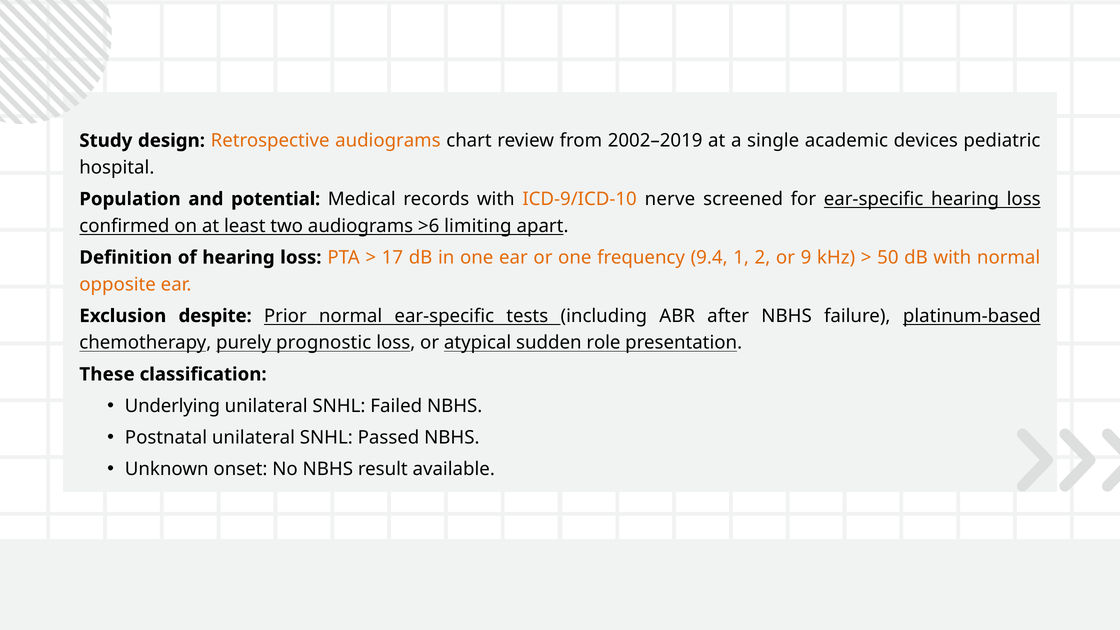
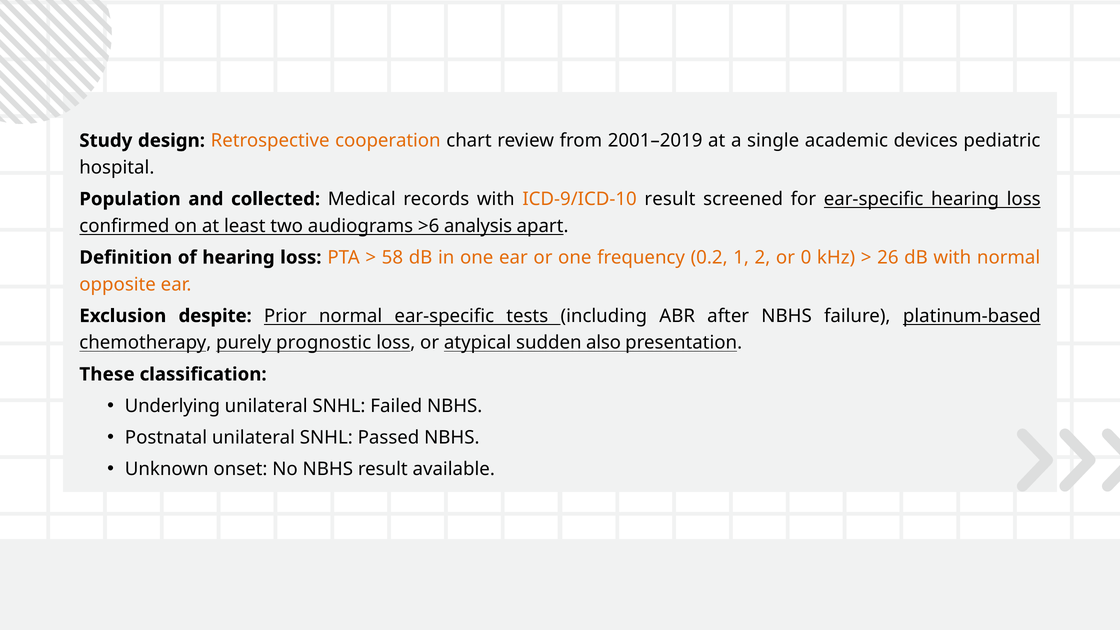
Retrospective audiograms: audiograms -> cooperation (388, 141)
2002–2019: 2002–2019 -> 2001–2019 (655, 141)
potential: potential -> collected (276, 199)
ICD-9/ICD-10 nerve: nerve -> result (670, 199)
limiting: limiting -> analysis (478, 226)
17: 17 -> 58 (392, 257)
9.4: 9.4 -> 0.2 (709, 257)
9: 9 -> 0 (806, 257)
50: 50 -> 26 (888, 257)
role: role -> also (604, 343)
